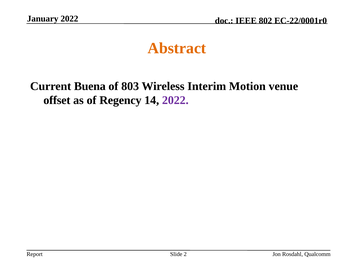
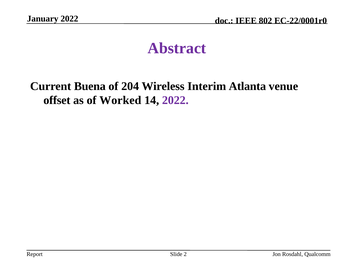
Abstract colour: orange -> purple (177, 48)
803: 803 -> 204 (130, 86)
Motion: Motion -> Atlanta (247, 86)
Regency: Regency -> Worked (120, 101)
